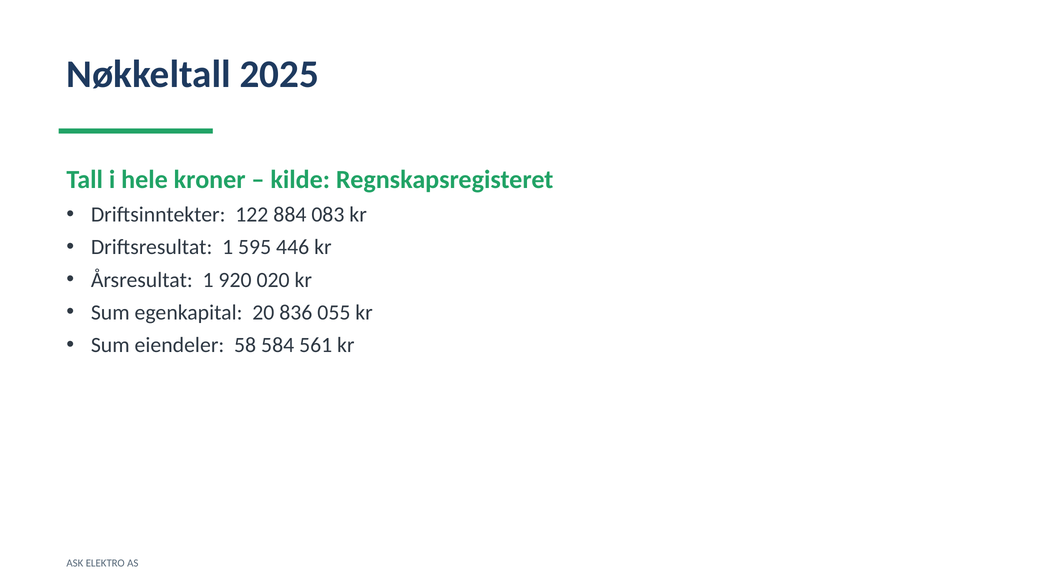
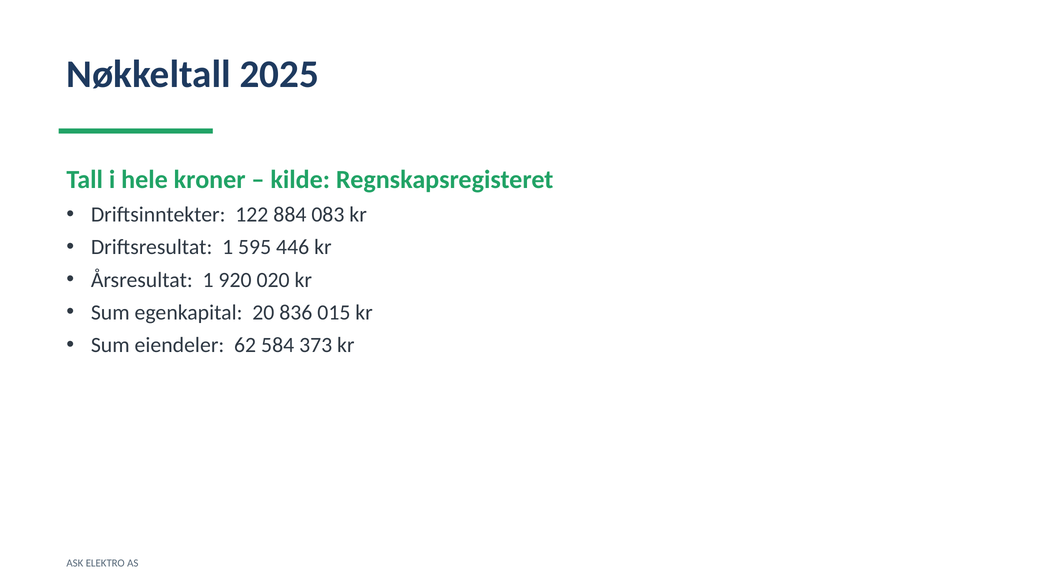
055: 055 -> 015 (334, 313)
58: 58 -> 62 (245, 345)
561: 561 -> 373 (316, 345)
